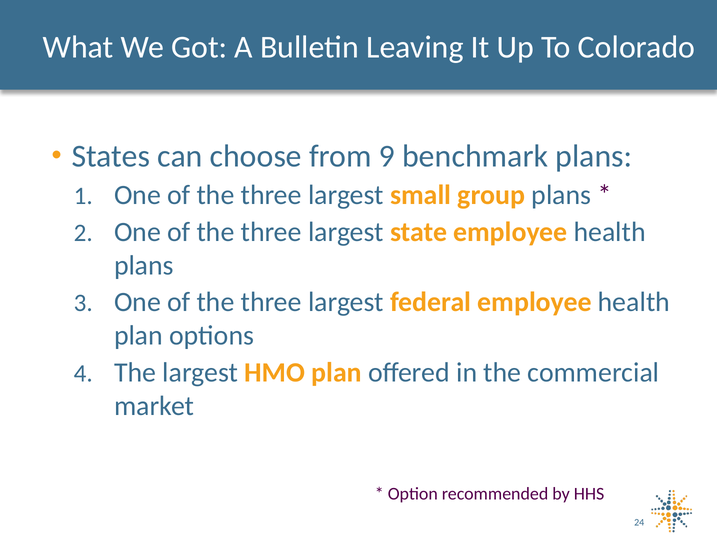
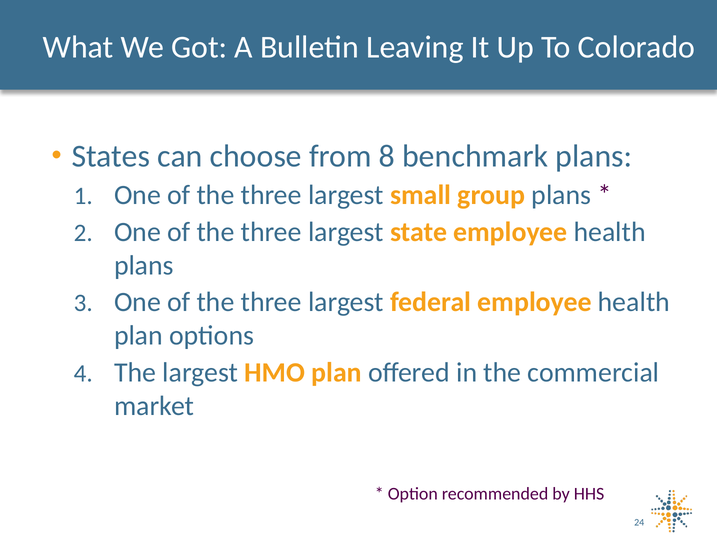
9: 9 -> 8 (387, 156)
